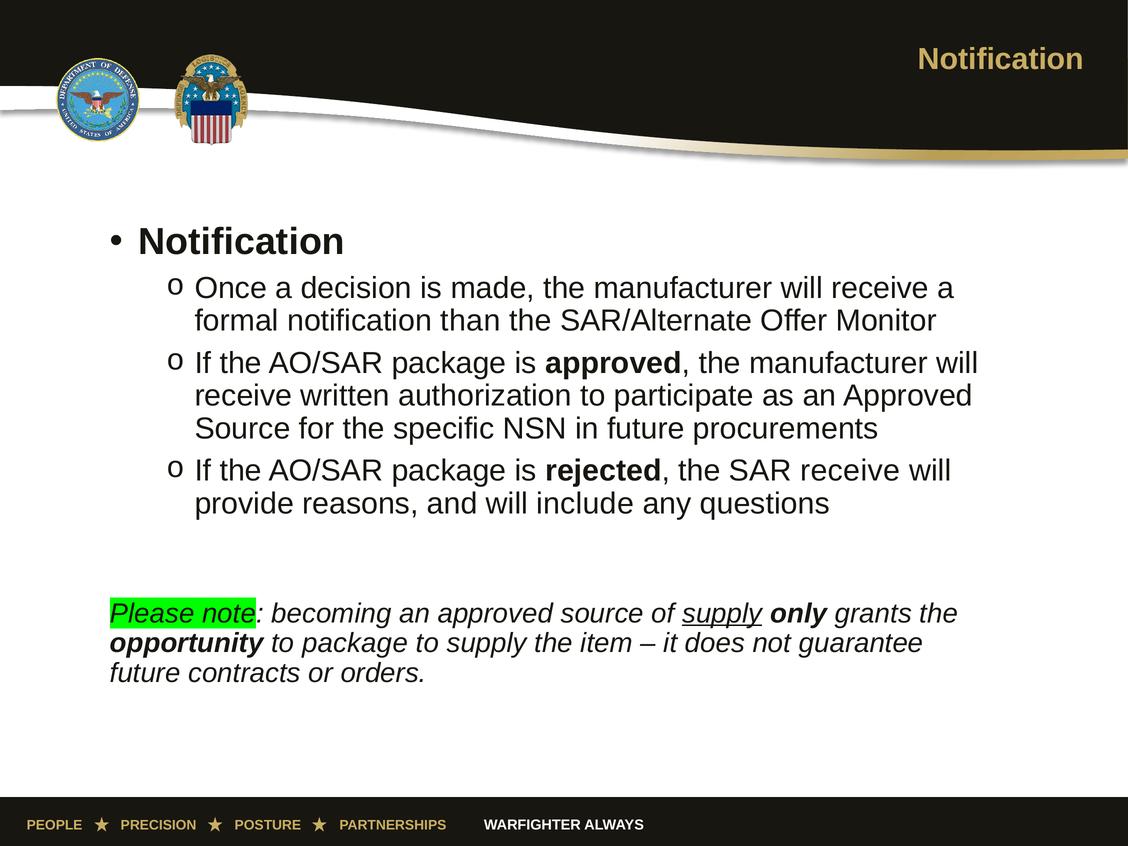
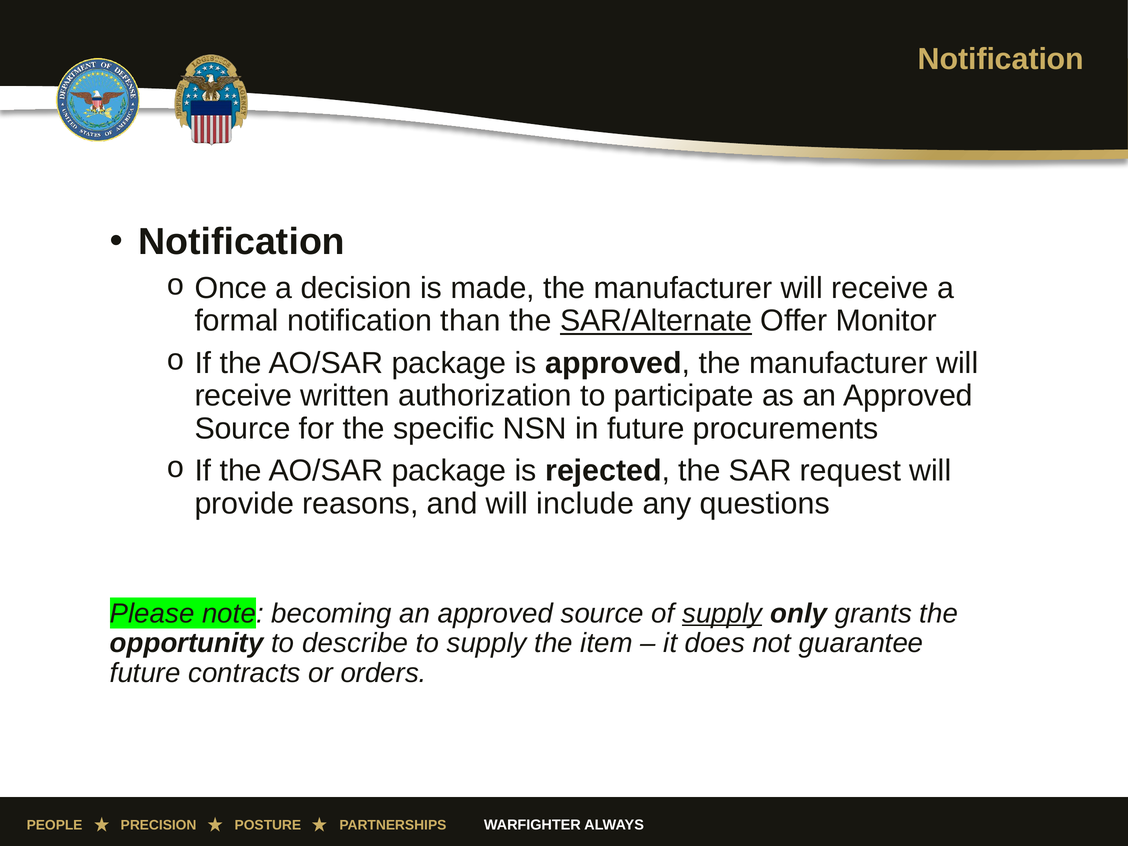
SAR/Alternate underline: none -> present (656, 321)
SAR receive: receive -> request (850, 471)
to package: package -> describe (355, 643)
